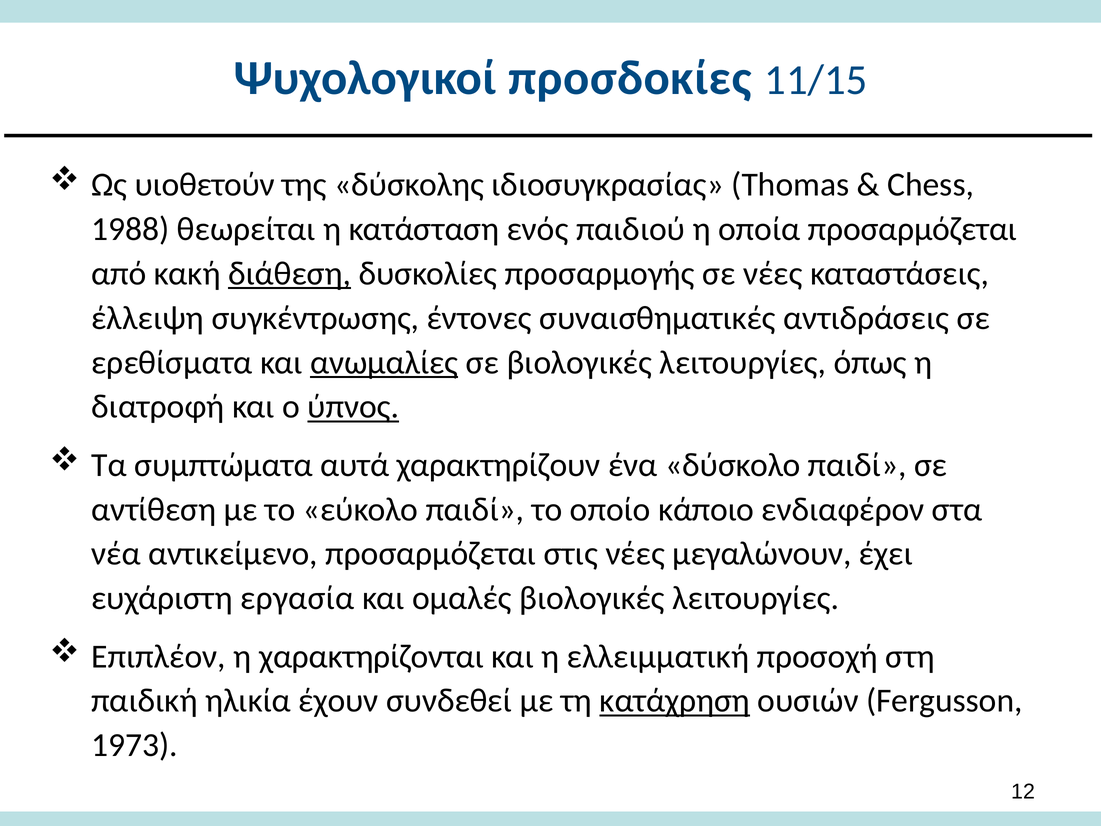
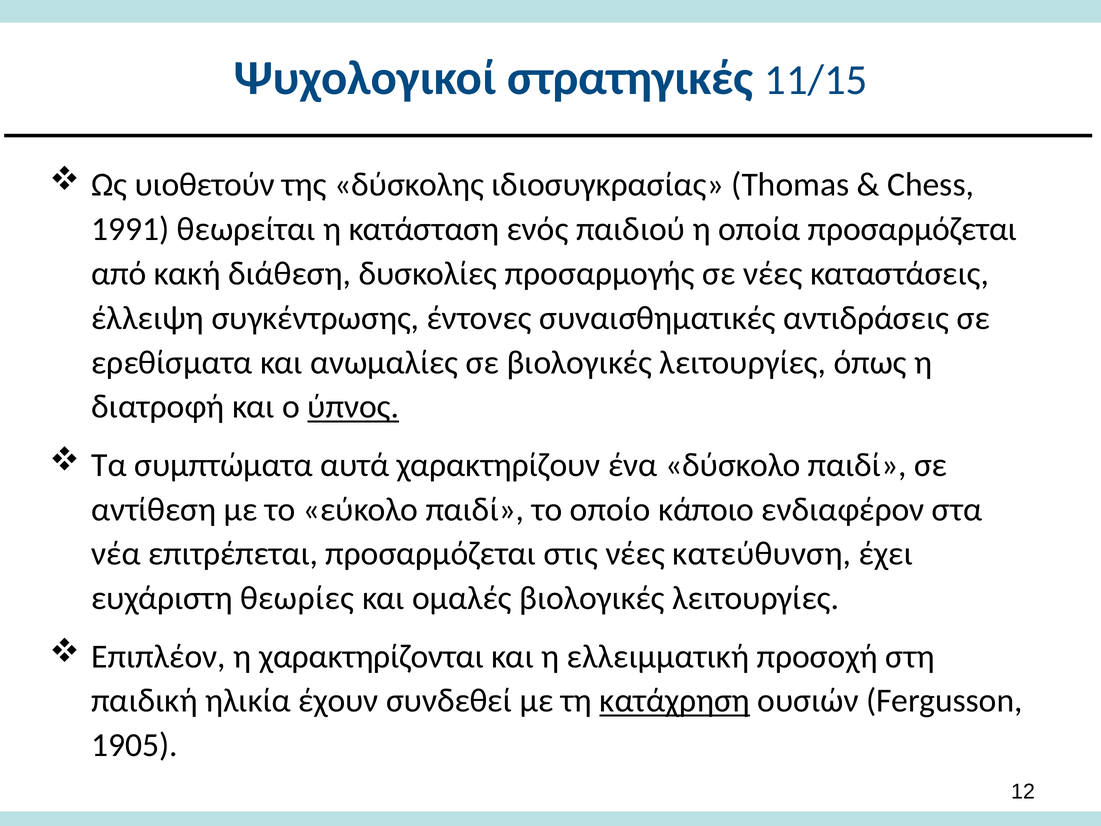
προσδοκίες: προσδοκίες -> στρατηγικές (630, 78)
1988: 1988 -> 1991 (130, 229)
διάθεση underline: present -> none (290, 274)
ανωμαλίες underline: present -> none (384, 362)
αντικείμενο: αντικείμενο -> επιτρέπεται (233, 554)
μεγαλώνουν: μεγαλώνουν -> κατεύθυνση (762, 554)
εργασία: εργασία -> θεωρίες (297, 598)
1973: 1973 -> 1905 (135, 745)
